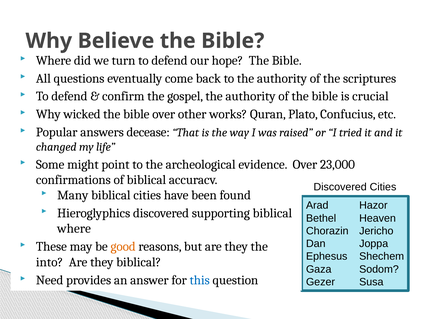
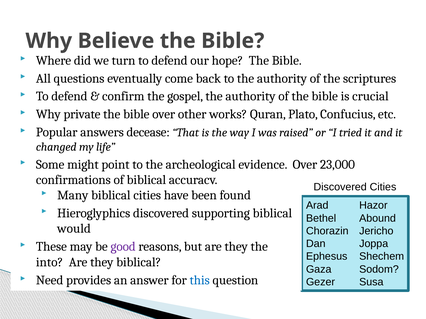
wicked: wicked -> private (82, 114)
Heaven: Heaven -> Abound (378, 219)
where: where -> would (74, 229)
good colour: orange -> purple (123, 247)
